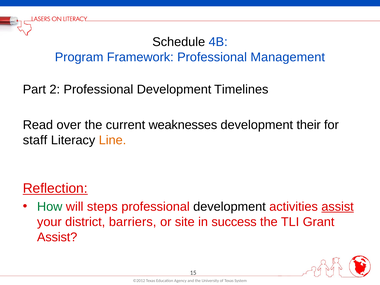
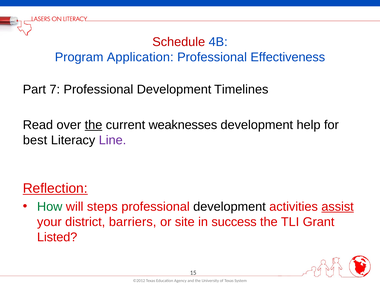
Schedule colour: black -> red (179, 42)
Framework: Framework -> Application (140, 57)
Management: Management -> Effectiveness (288, 57)
2: 2 -> 7 (55, 90)
the underline: none -> present (94, 125)
their: their -> help (309, 125)
staff: staff -> best (35, 140)
Line colour: orange -> purple (112, 140)
Assist: Assist -> Listed (57, 237)
